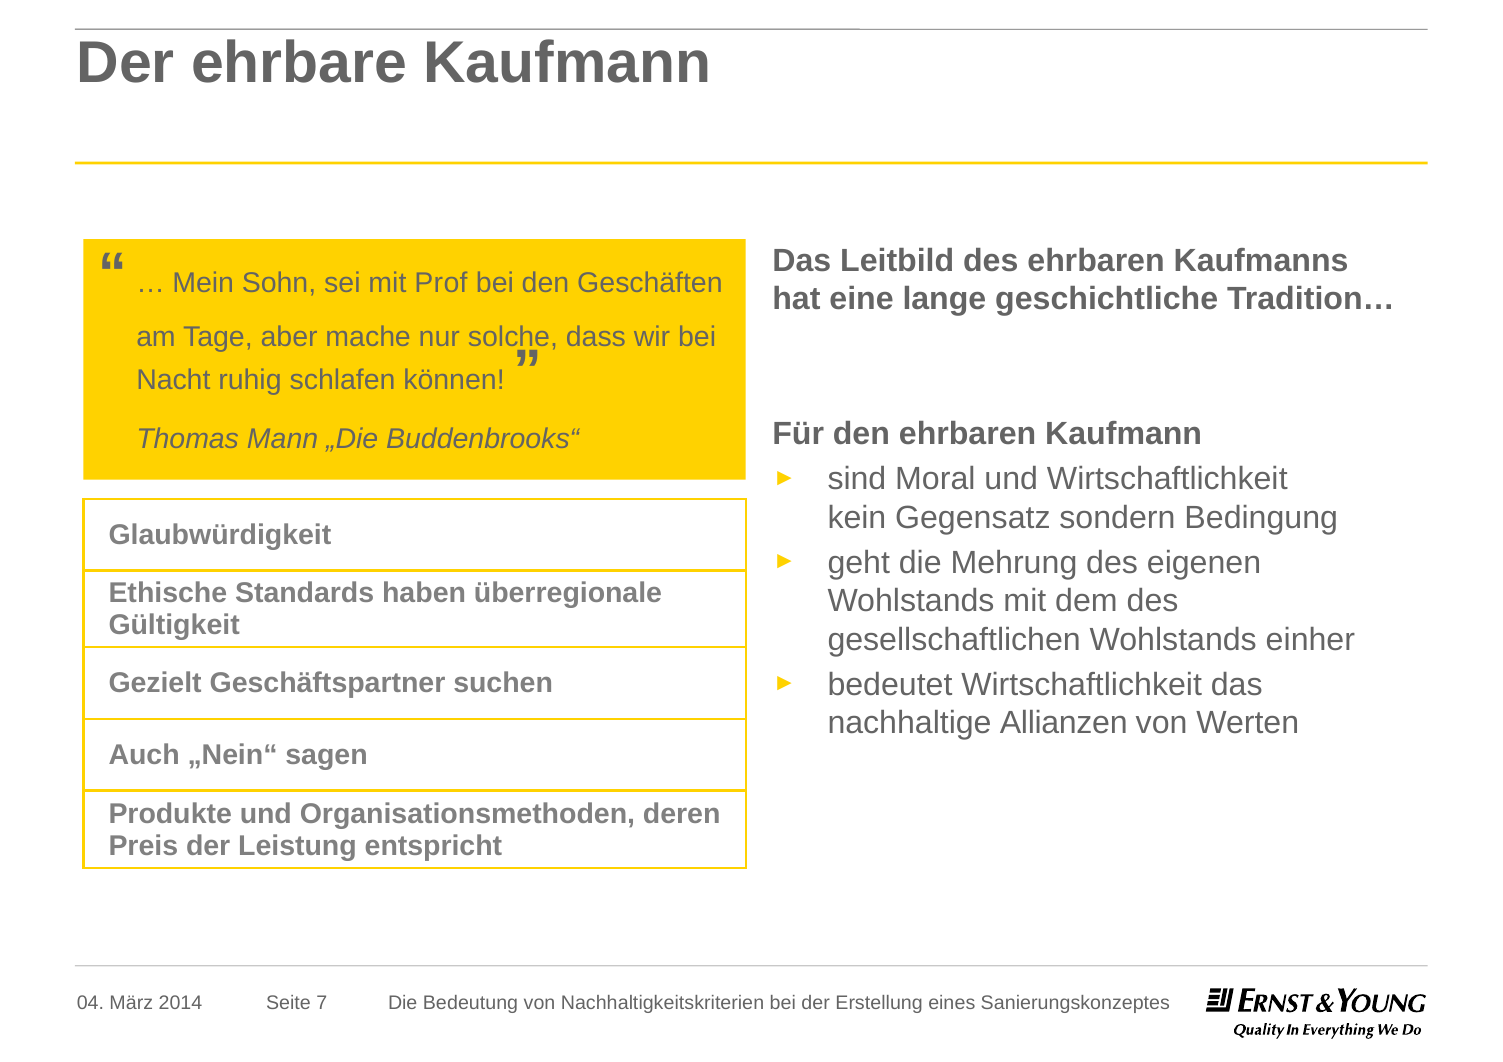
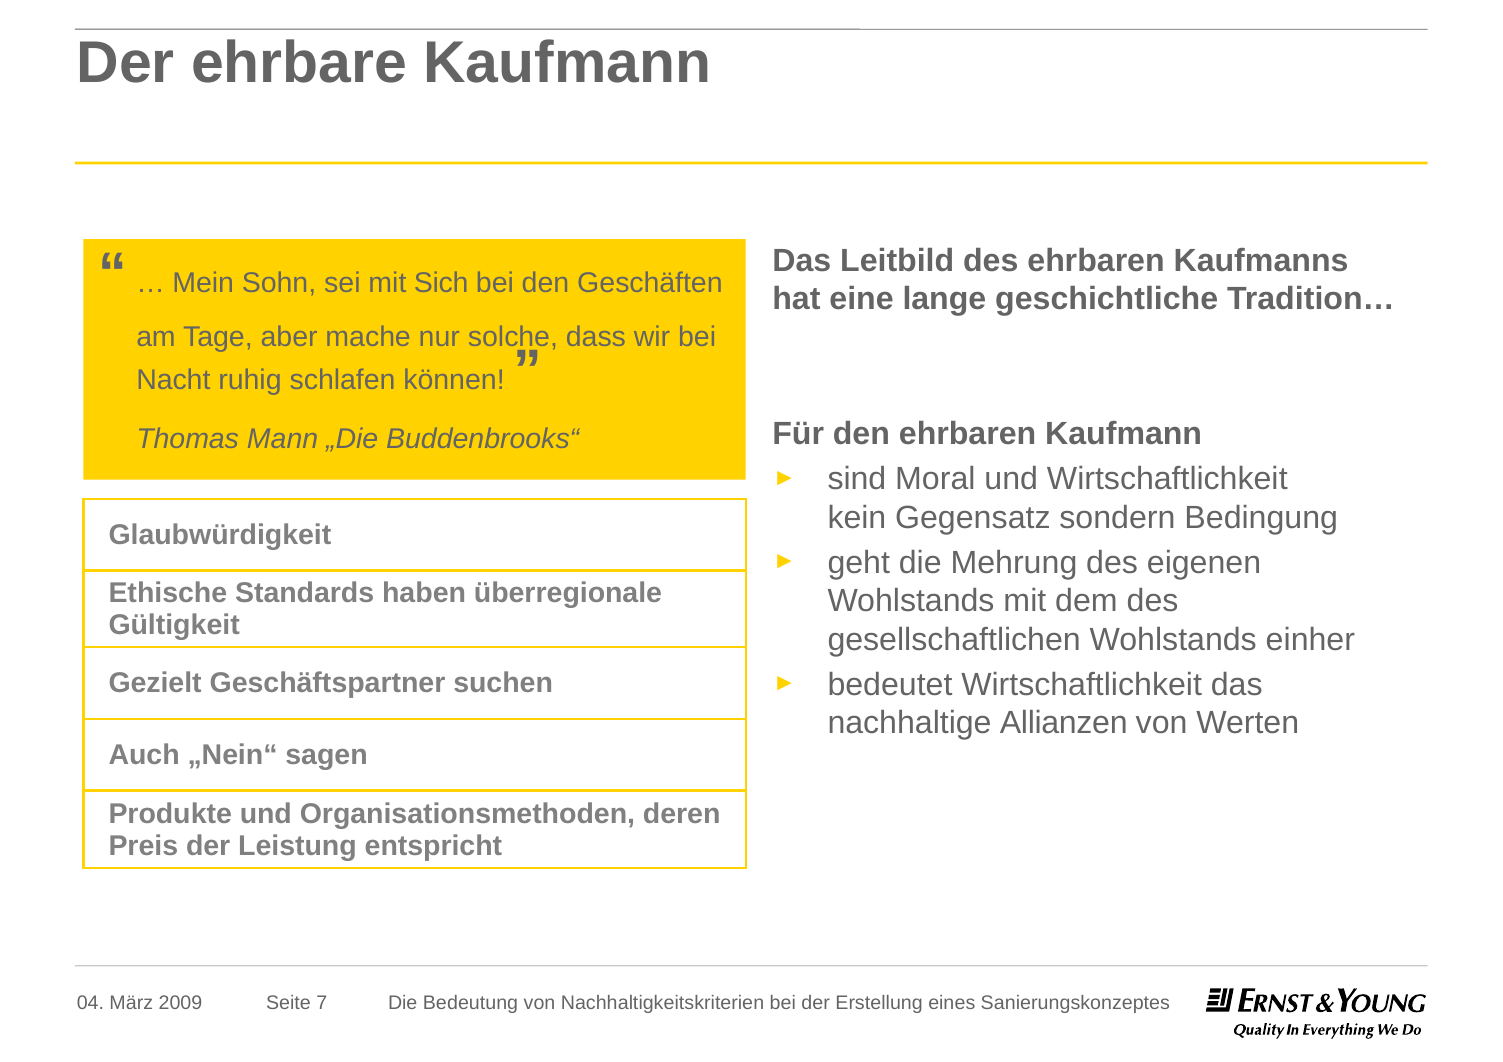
Prof: Prof -> Sich (441, 283)
2014: 2014 -> 2009 (180, 1004)
